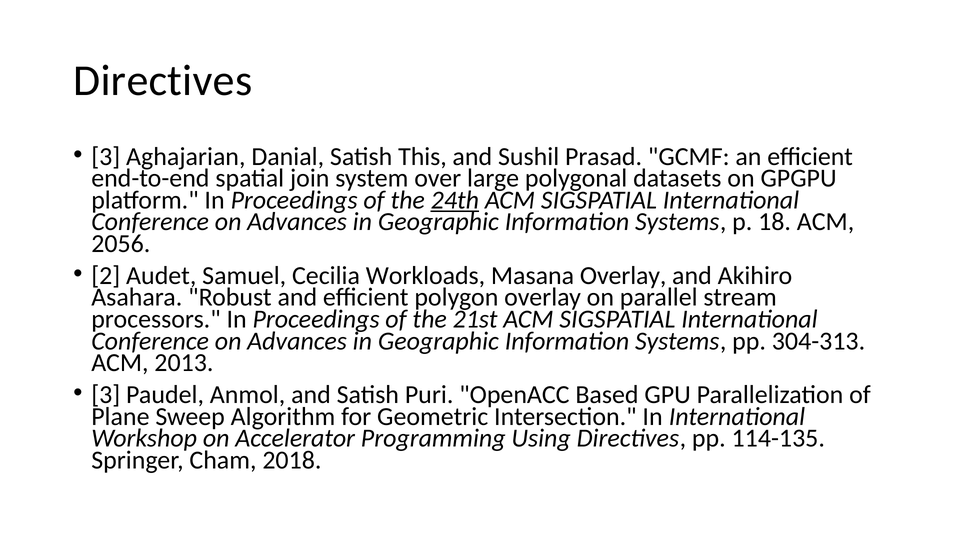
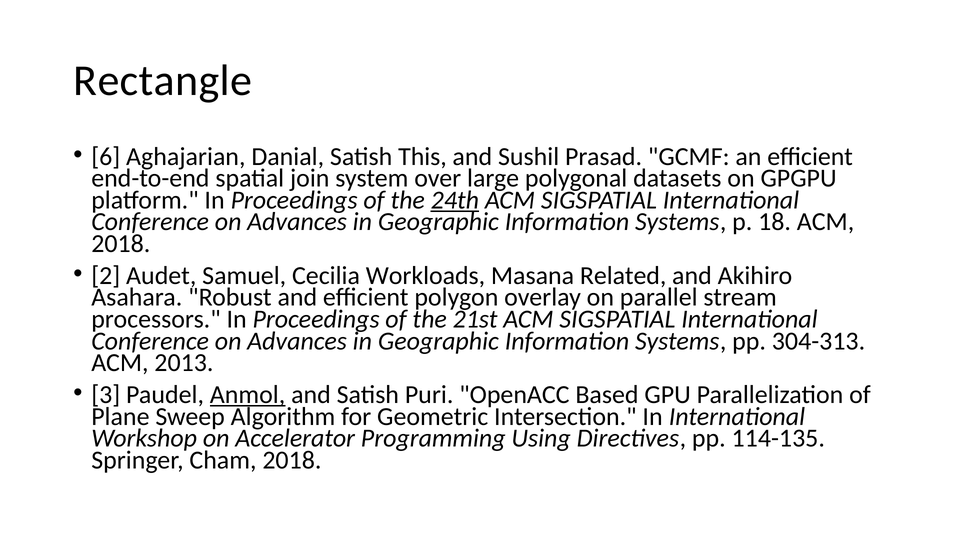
Directives: Directives -> Rectangle (163, 81)
3: 3 -> 6 (106, 156)
2056: 2056 -> 2018 (121, 244)
Masana Overlay: Overlay -> Related (623, 275)
Anmol underline: none -> present (248, 394)
